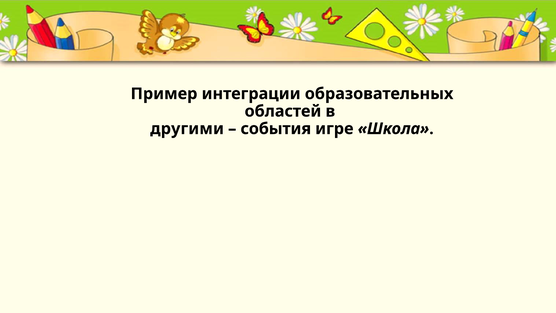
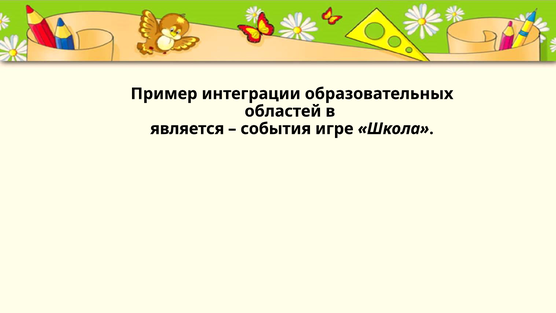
другими: другими -> является (187, 129)
